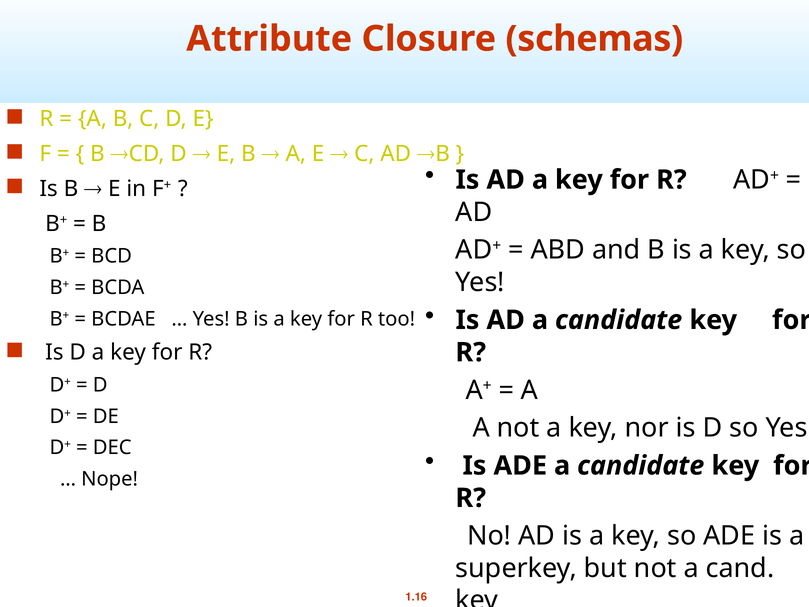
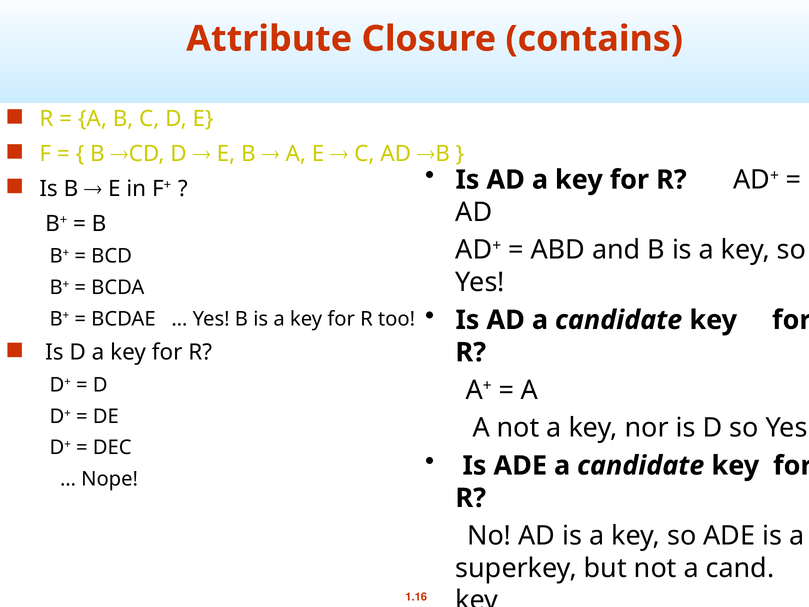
schemas: schemas -> contains (594, 39)
